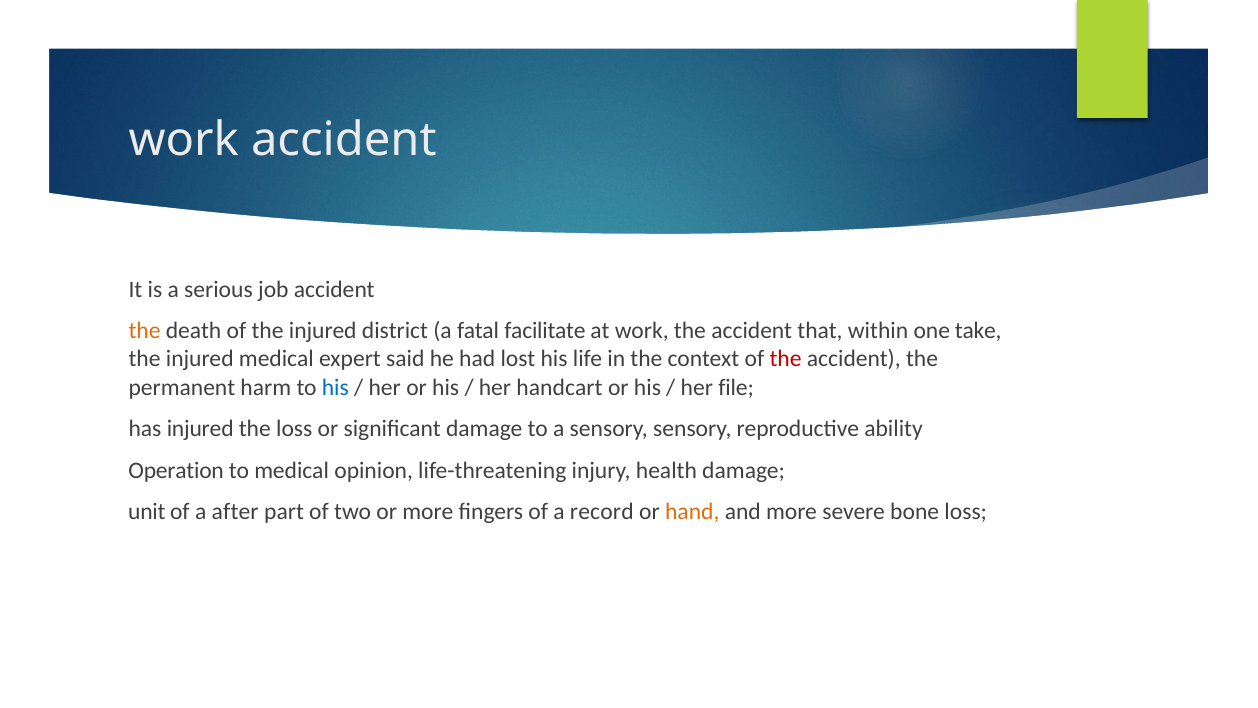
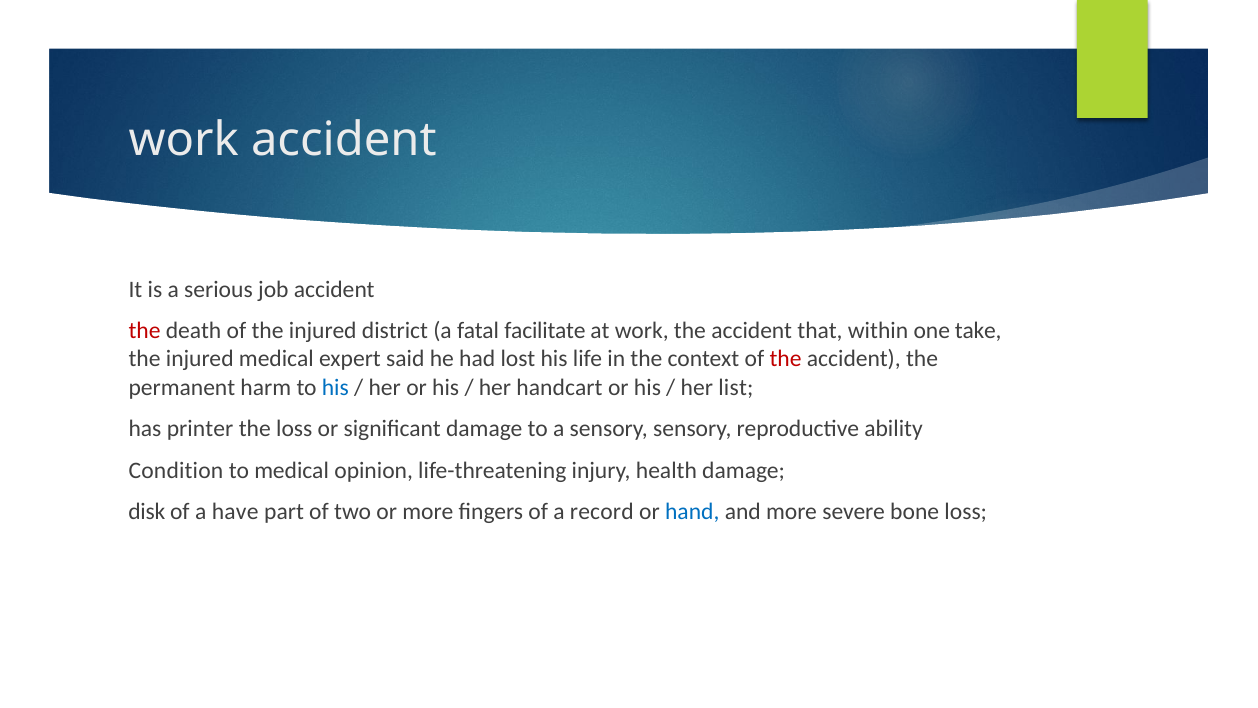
the colour: orange -> red (145, 331)
file: file -> list (736, 387)
has injured: injured -> printer (200, 429)
Operation: Operation -> Condition (176, 470)
unit: unit -> disk (147, 511)
after: after -> have (235, 511)
hand colour: orange -> blue (692, 511)
